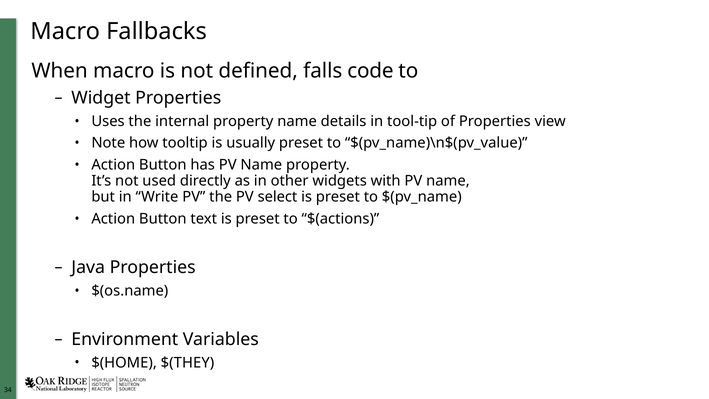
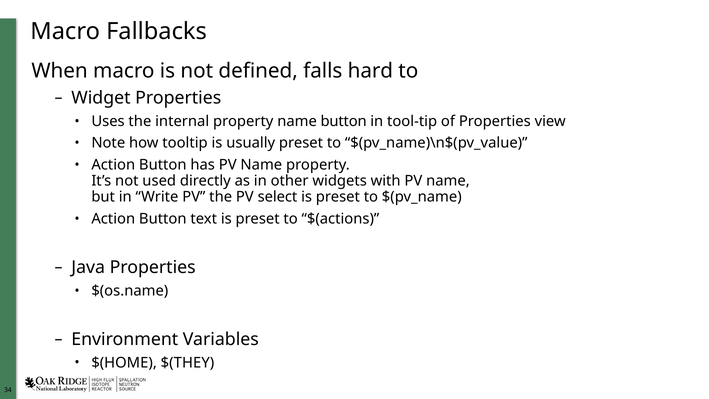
code: code -> hard (370, 71)
name details: details -> button (344, 121)
